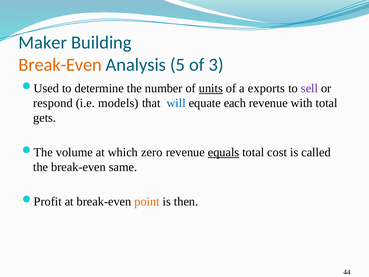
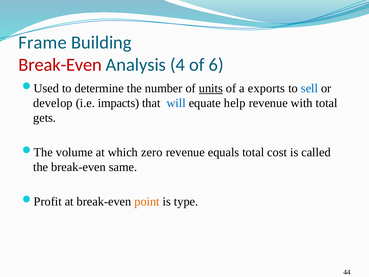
Maker: Maker -> Frame (43, 43)
Break-Even colour: orange -> red (60, 65)
5: 5 -> 4 (178, 65)
3: 3 -> 6 (216, 65)
sell colour: purple -> blue (310, 88)
respond: respond -> develop (53, 103)
models: models -> impacts (119, 103)
each: each -> help (235, 103)
equals underline: present -> none (224, 152)
then: then -> type (186, 201)
